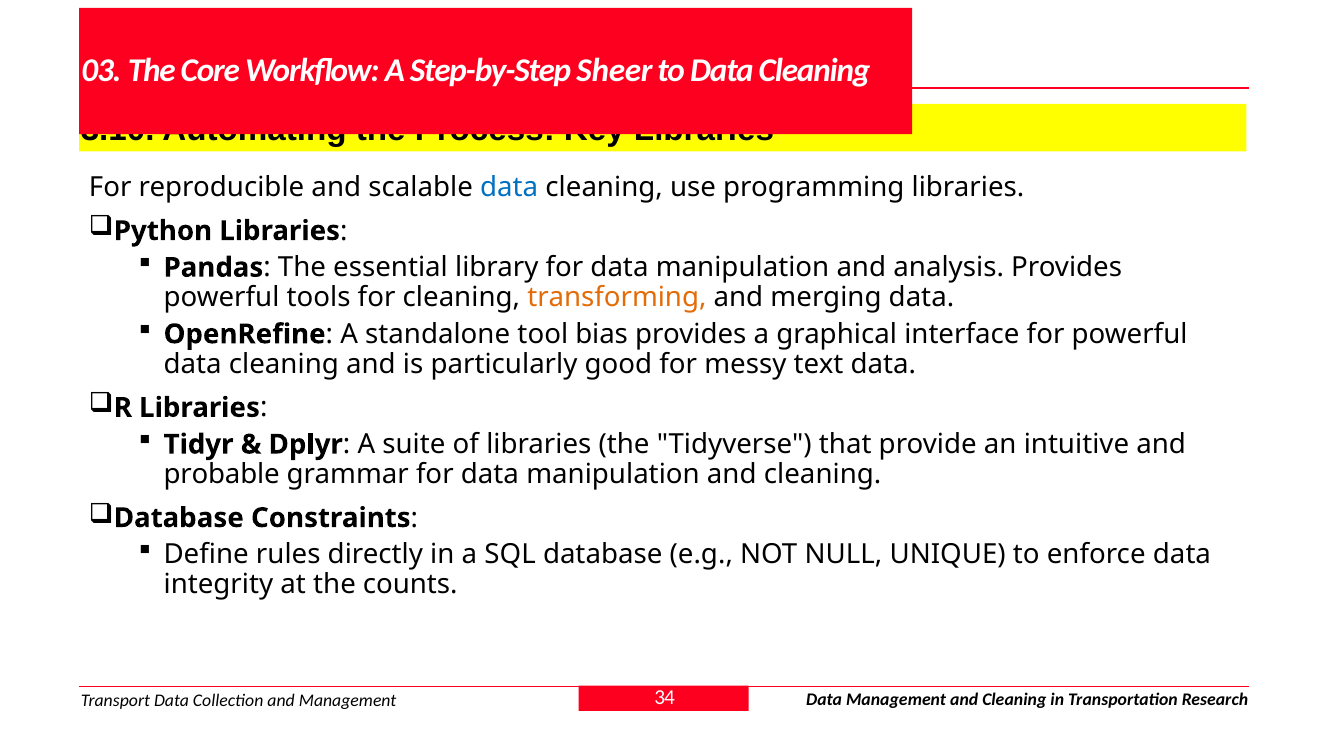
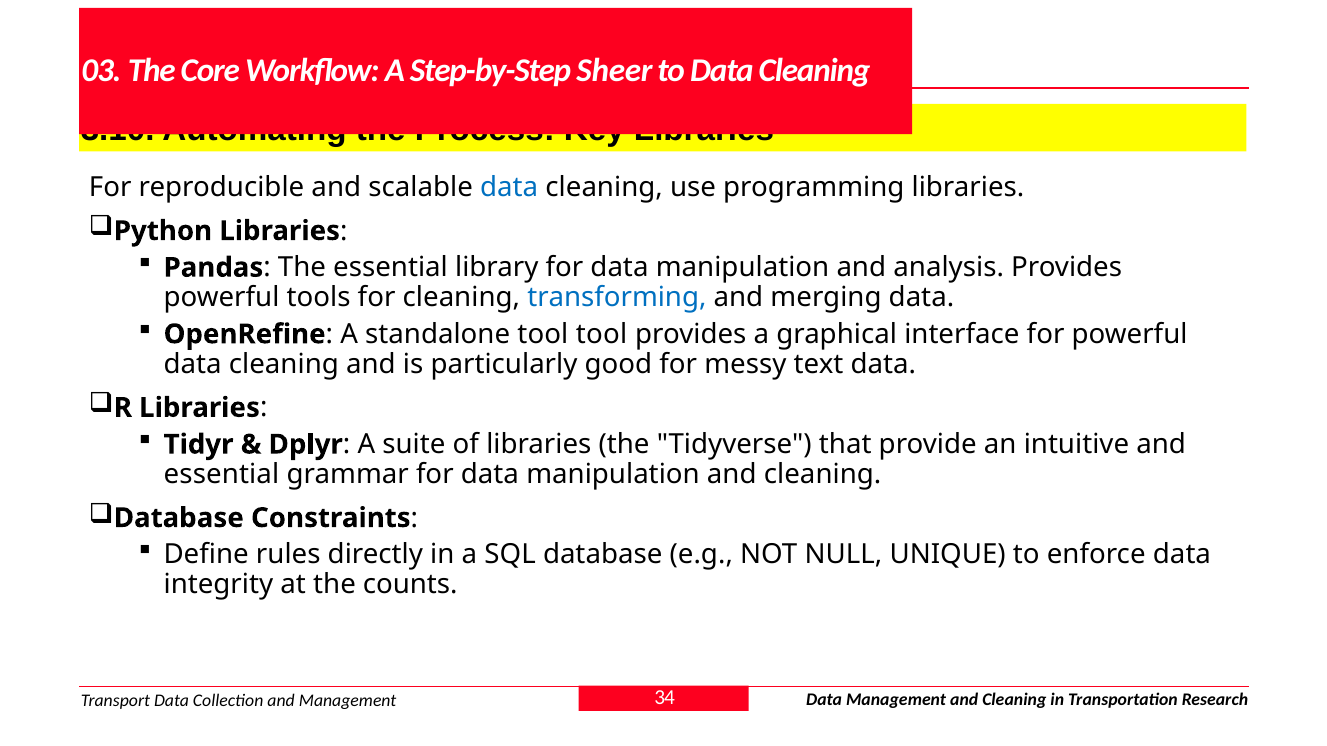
transforming colour: orange -> blue (617, 298)
tool bias: bias -> tool (601, 334)
probable: probable -> essential (221, 475)
